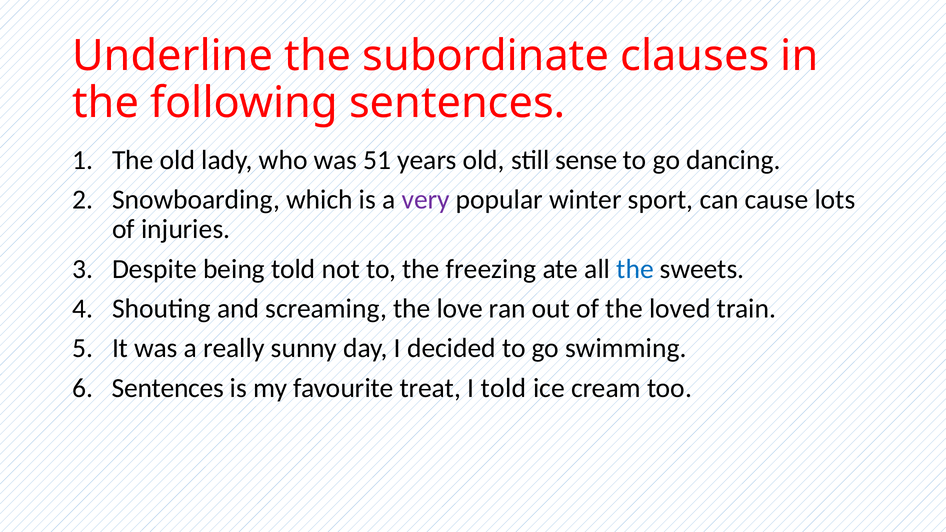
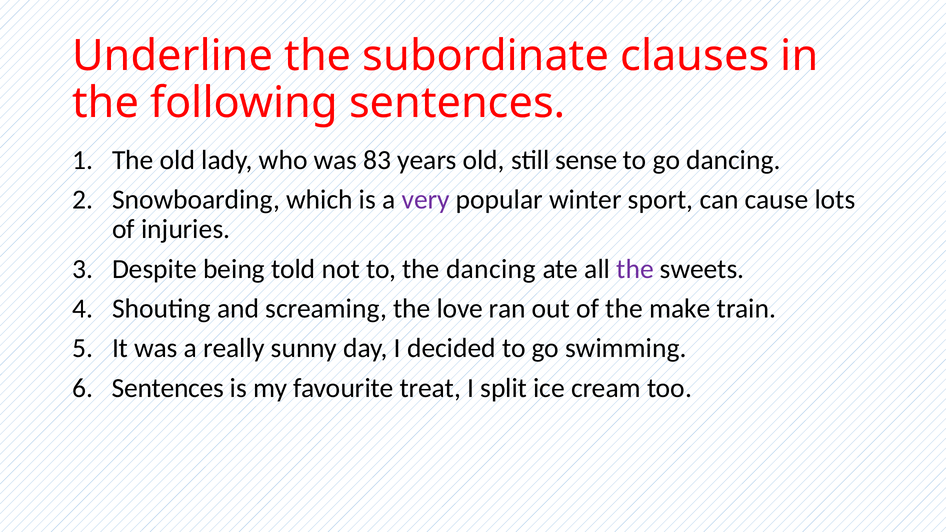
51: 51 -> 83 (377, 160)
the freezing: freezing -> dancing (491, 269)
the colour: blue -> purple (635, 269)
loved: loved -> make (680, 309)
I told: told -> split (504, 388)
